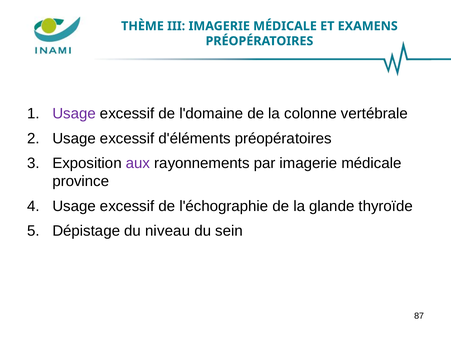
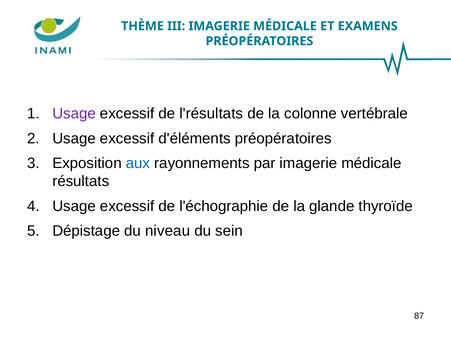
l'domaine: l'domaine -> l'résultats (211, 114)
aux colour: purple -> blue (138, 163)
province: province -> résultats (81, 181)
